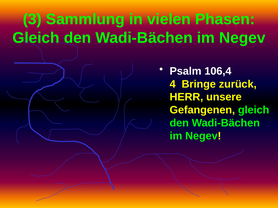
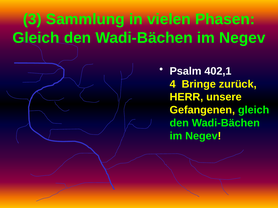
106,4: 106,4 -> 402,1 (218, 71)
